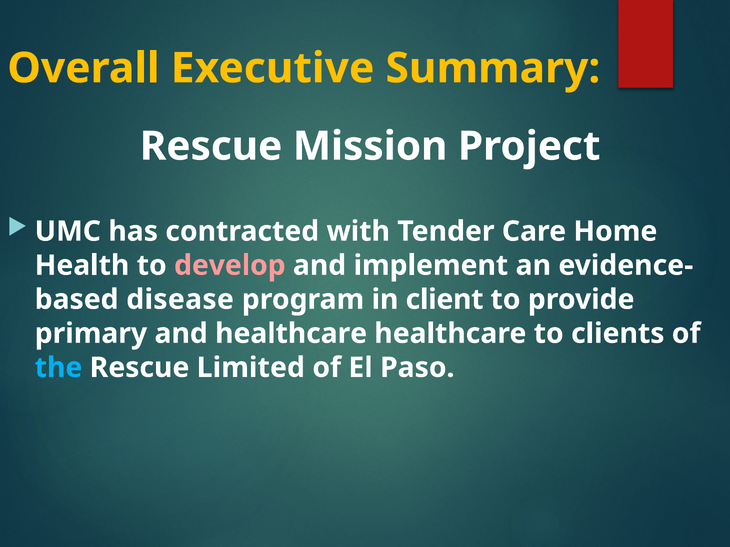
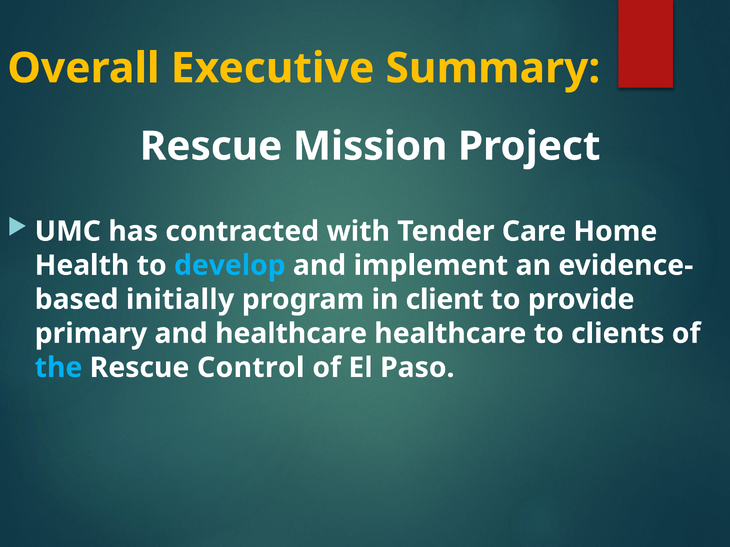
develop colour: pink -> light blue (230, 266)
disease: disease -> initially (180, 300)
Limited: Limited -> Control (251, 368)
